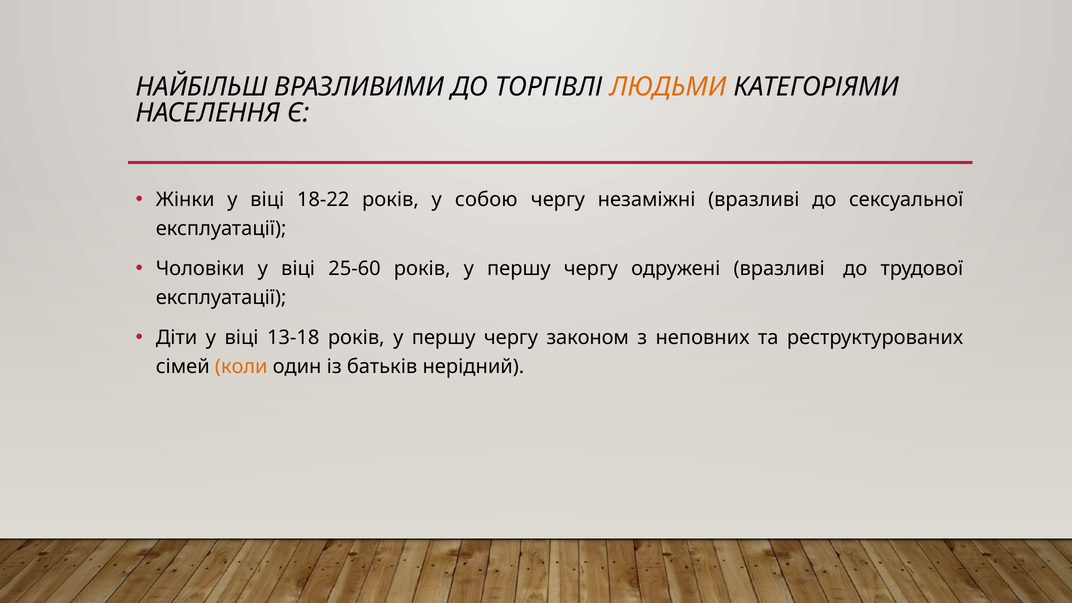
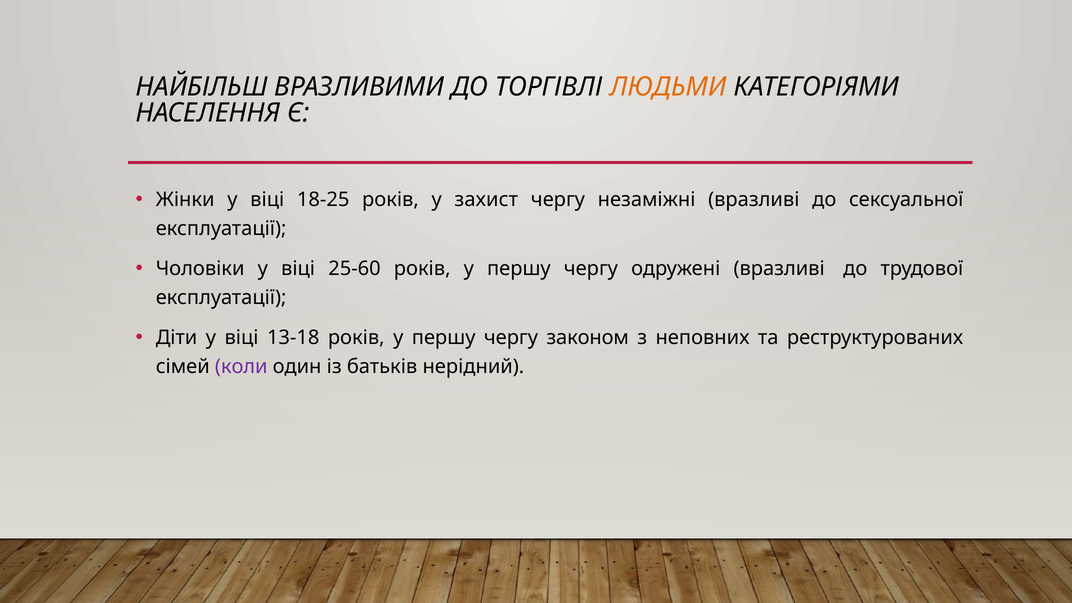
18-22: 18-22 -> 18-25 (323, 200)
собою: собою -> захист (486, 200)
коли colour: orange -> purple (241, 367)
